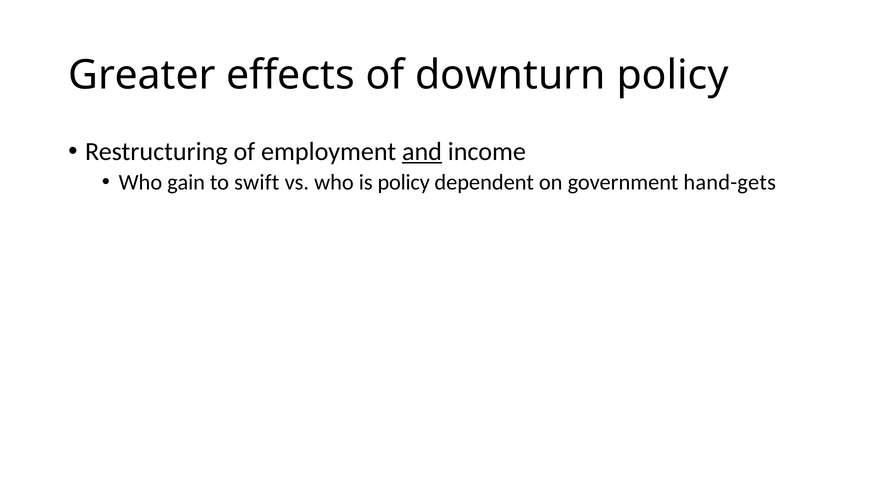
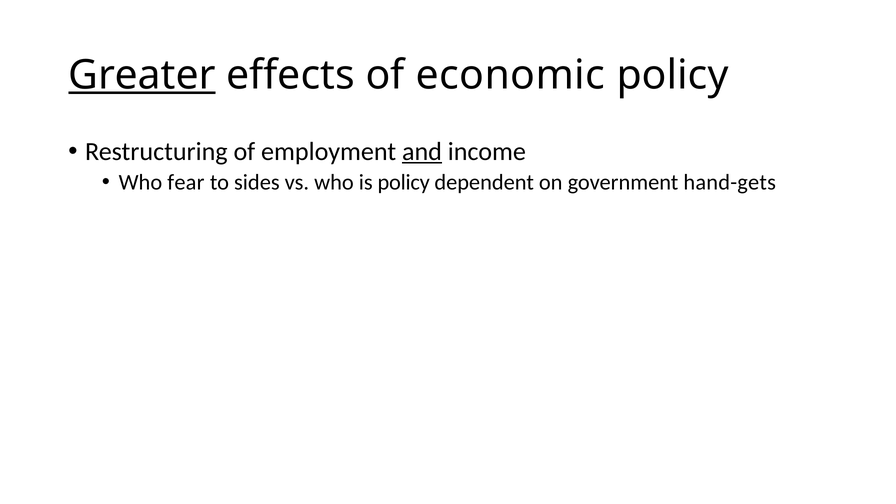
Greater underline: none -> present (142, 75)
downturn: downturn -> economic (510, 75)
gain: gain -> fear (186, 182)
swift: swift -> sides (257, 182)
